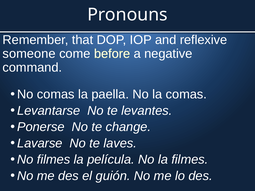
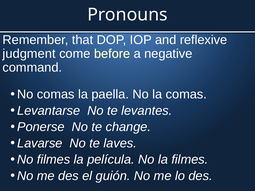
someone: someone -> judgment (29, 54)
